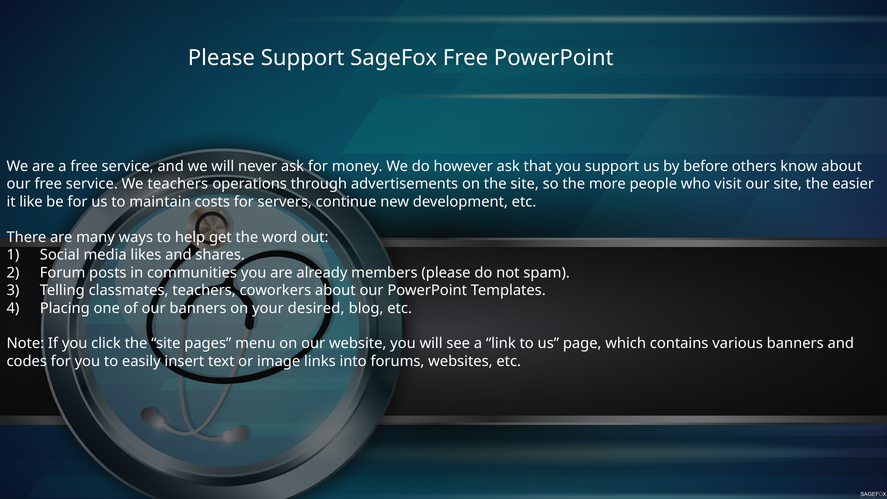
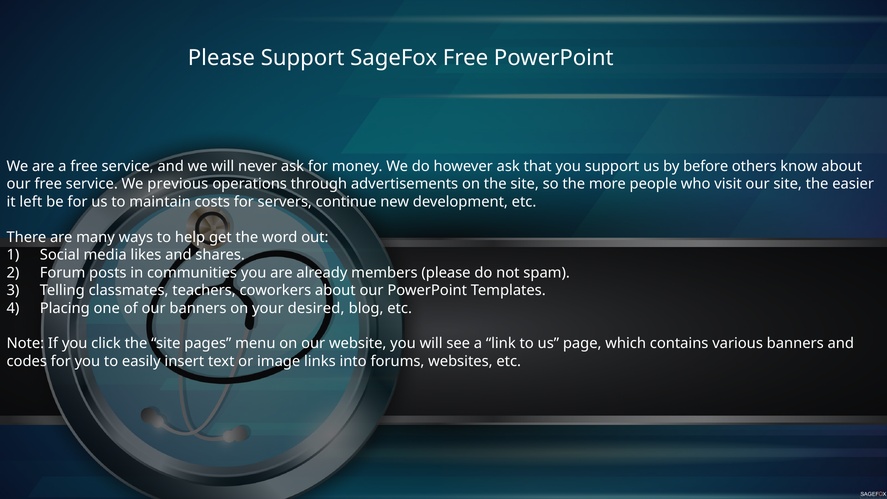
We teachers: teachers -> previous (178, 184)
like: like -> left (31, 202)
